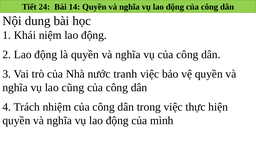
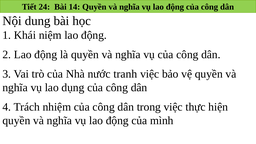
cũng: cũng -> dụng (73, 88)
